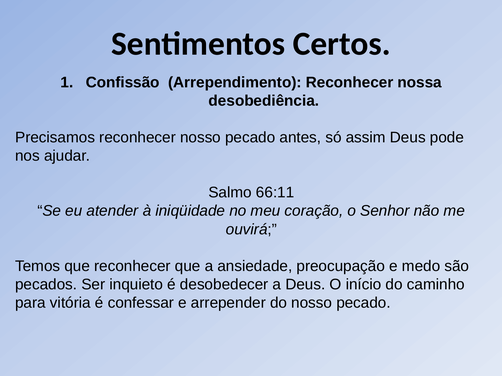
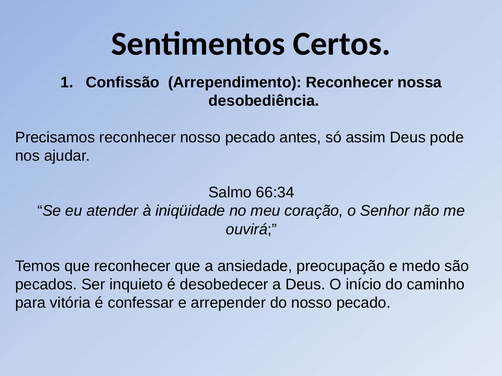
66:11: 66:11 -> 66:34 (275, 193)
